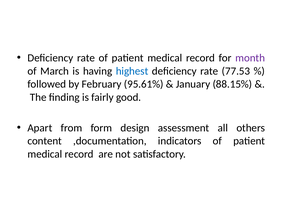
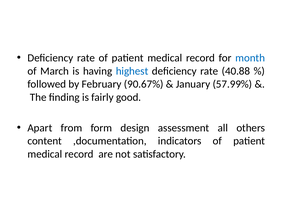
month colour: purple -> blue (250, 58)
77.53: 77.53 -> 40.88 (236, 71)
95.61%: 95.61% -> 90.67% (144, 84)
88.15%: 88.15% -> 57.99% (232, 84)
